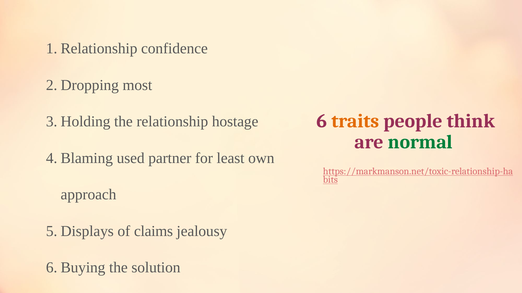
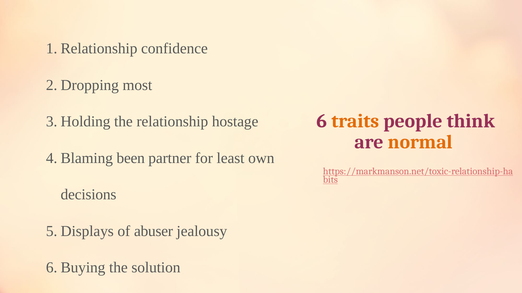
normal colour: green -> orange (420, 142)
used: used -> been (131, 158)
approach: approach -> decisions (89, 195)
claims: claims -> abuser (154, 232)
